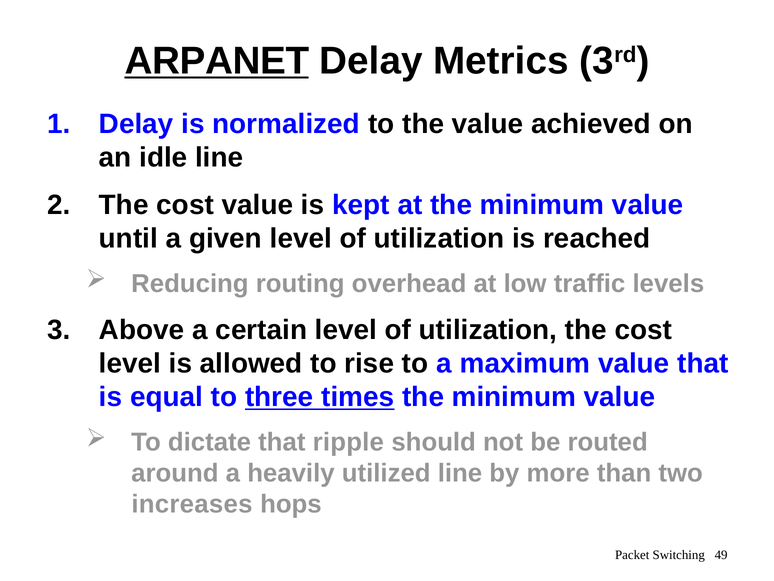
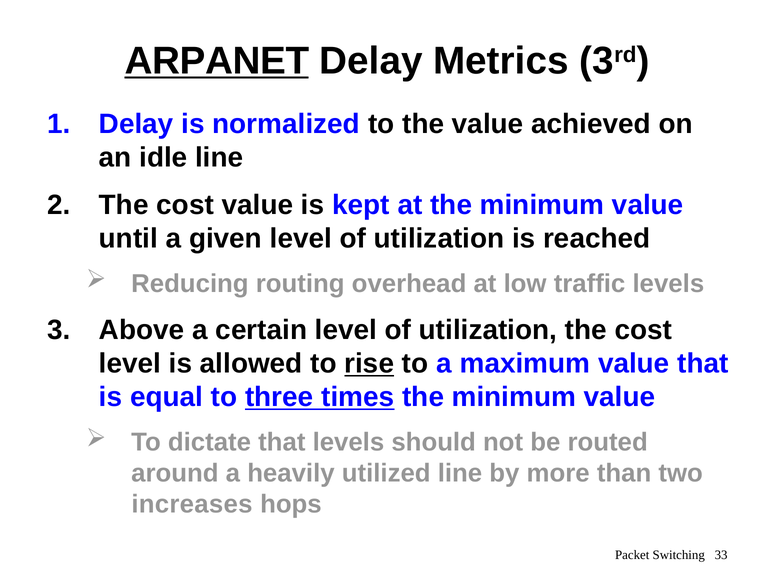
rise underline: none -> present (369, 363)
that ripple: ripple -> levels (348, 442)
49: 49 -> 33 (721, 554)
